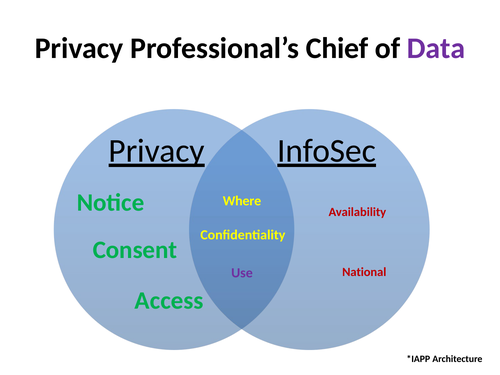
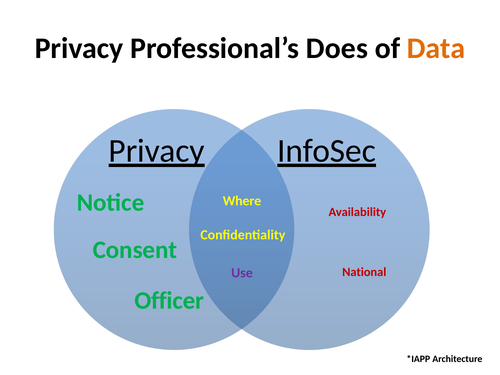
Chief: Chief -> Does (337, 48)
Data colour: purple -> orange (436, 48)
Access: Access -> Officer (169, 300)
